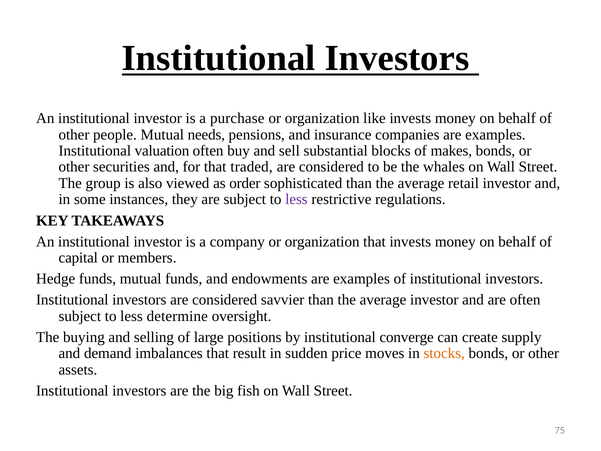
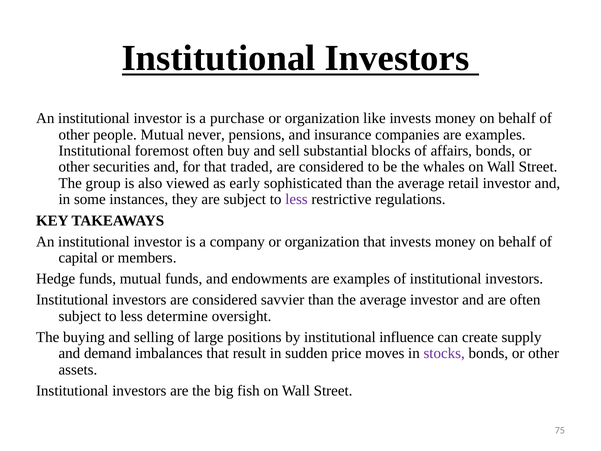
needs: needs -> never (206, 134)
valuation: valuation -> foremost (162, 151)
makes: makes -> affairs (451, 151)
order: order -> early (245, 183)
converge: converge -> influence (407, 337)
stocks colour: orange -> purple (444, 353)
